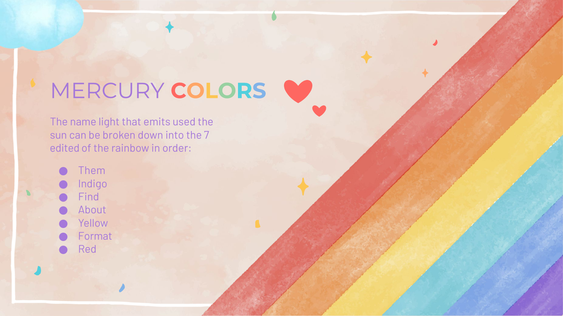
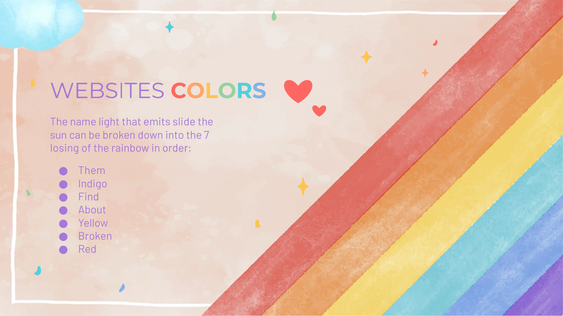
MERCURY: MERCURY -> WEBSITES (107, 91)
used: used -> slide (184, 122)
edited: edited -> losing (65, 149)
Format: Format -> Broken (95, 237)
